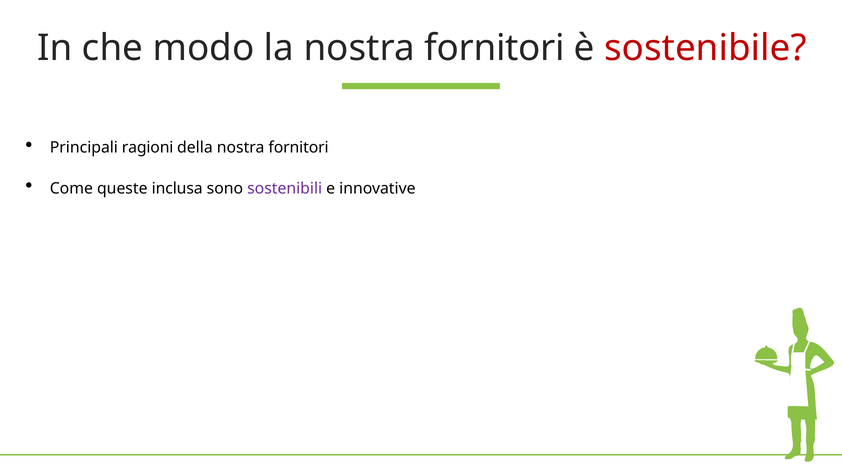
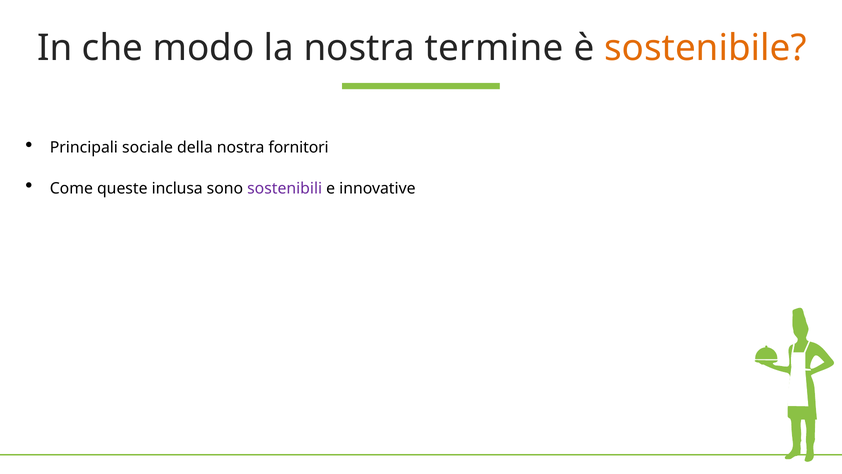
la nostra fornitori: fornitori -> termine (494, 48)
sostenibile colour: red -> orange (705, 48)
ragioni: ragioni -> sociale (148, 148)
